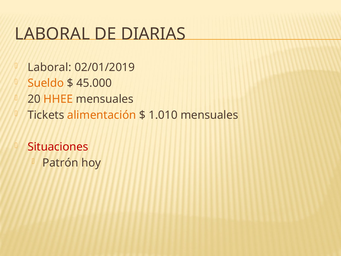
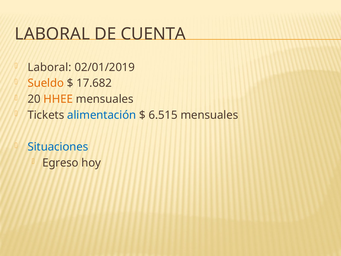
DIARIAS: DIARIAS -> CUENTA (153, 34)
45.000: 45.000 -> 17.682 (94, 83)
alimentación colour: orange -> blue (102, 115)
1.010: 1.010 -> 6.515 (163, 115)
Situaciones colour: red -> blue (58, 147)
Patrón: Patrón -> Egreso (60, 163)
